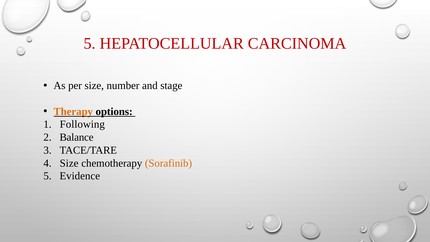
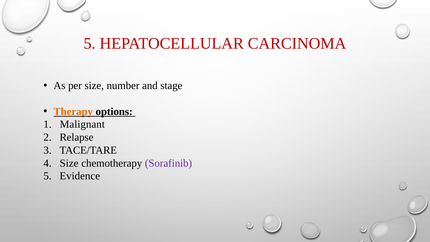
Following: Following -> Malignant (82, 124)
Balance: Balance -> Relapse (77, 137)
Sorafinib colour: orange -> purple (168, 163)
